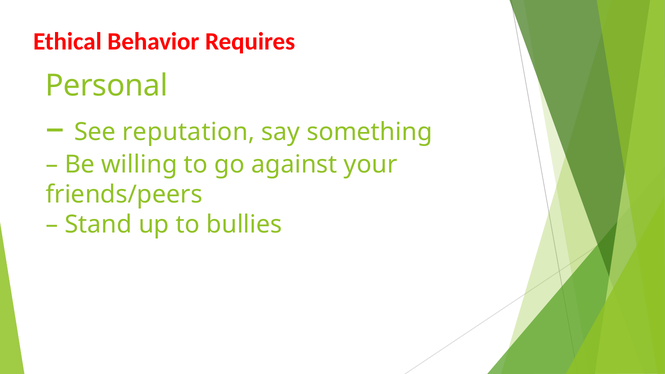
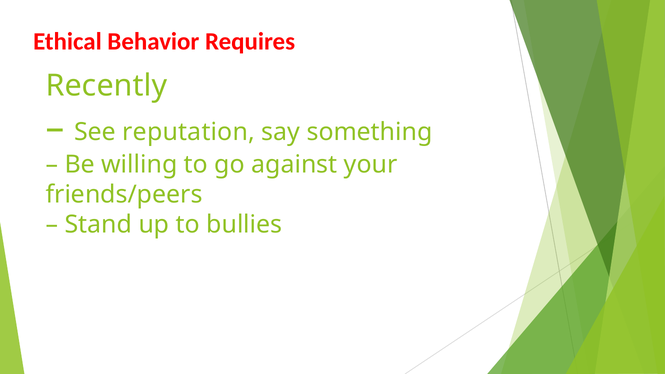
Personal: Personal -> Recently (106, 86)
